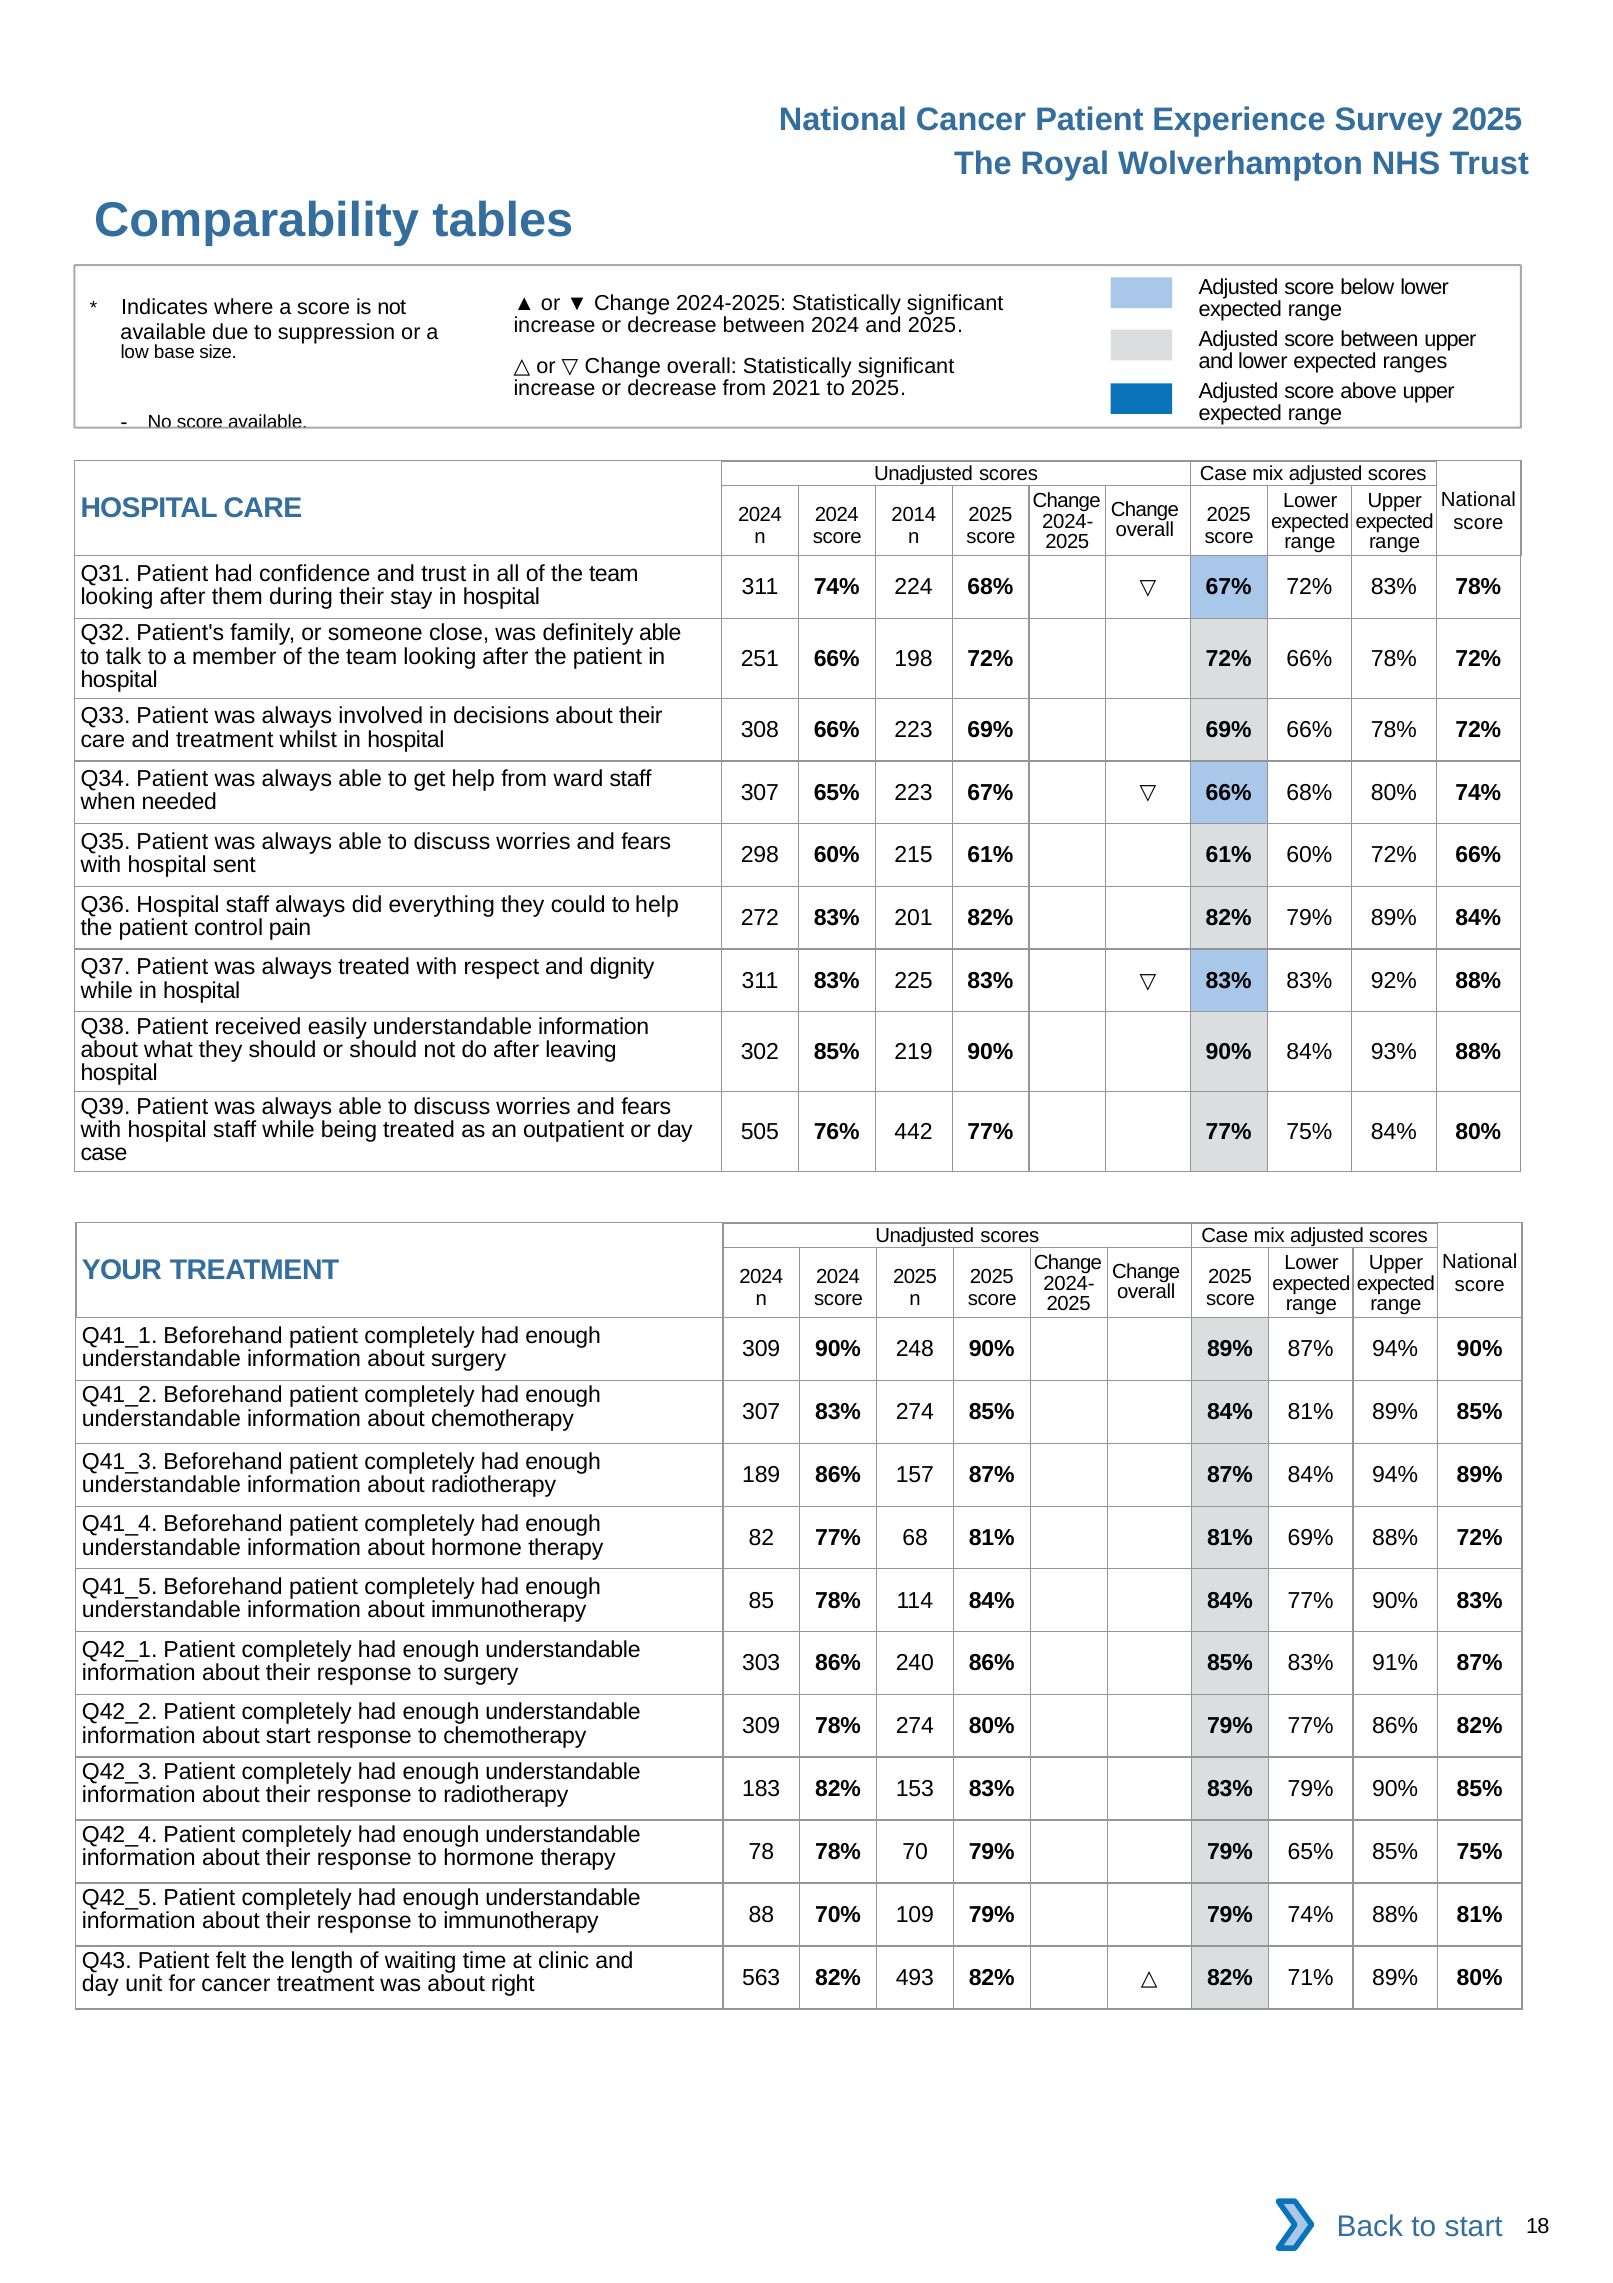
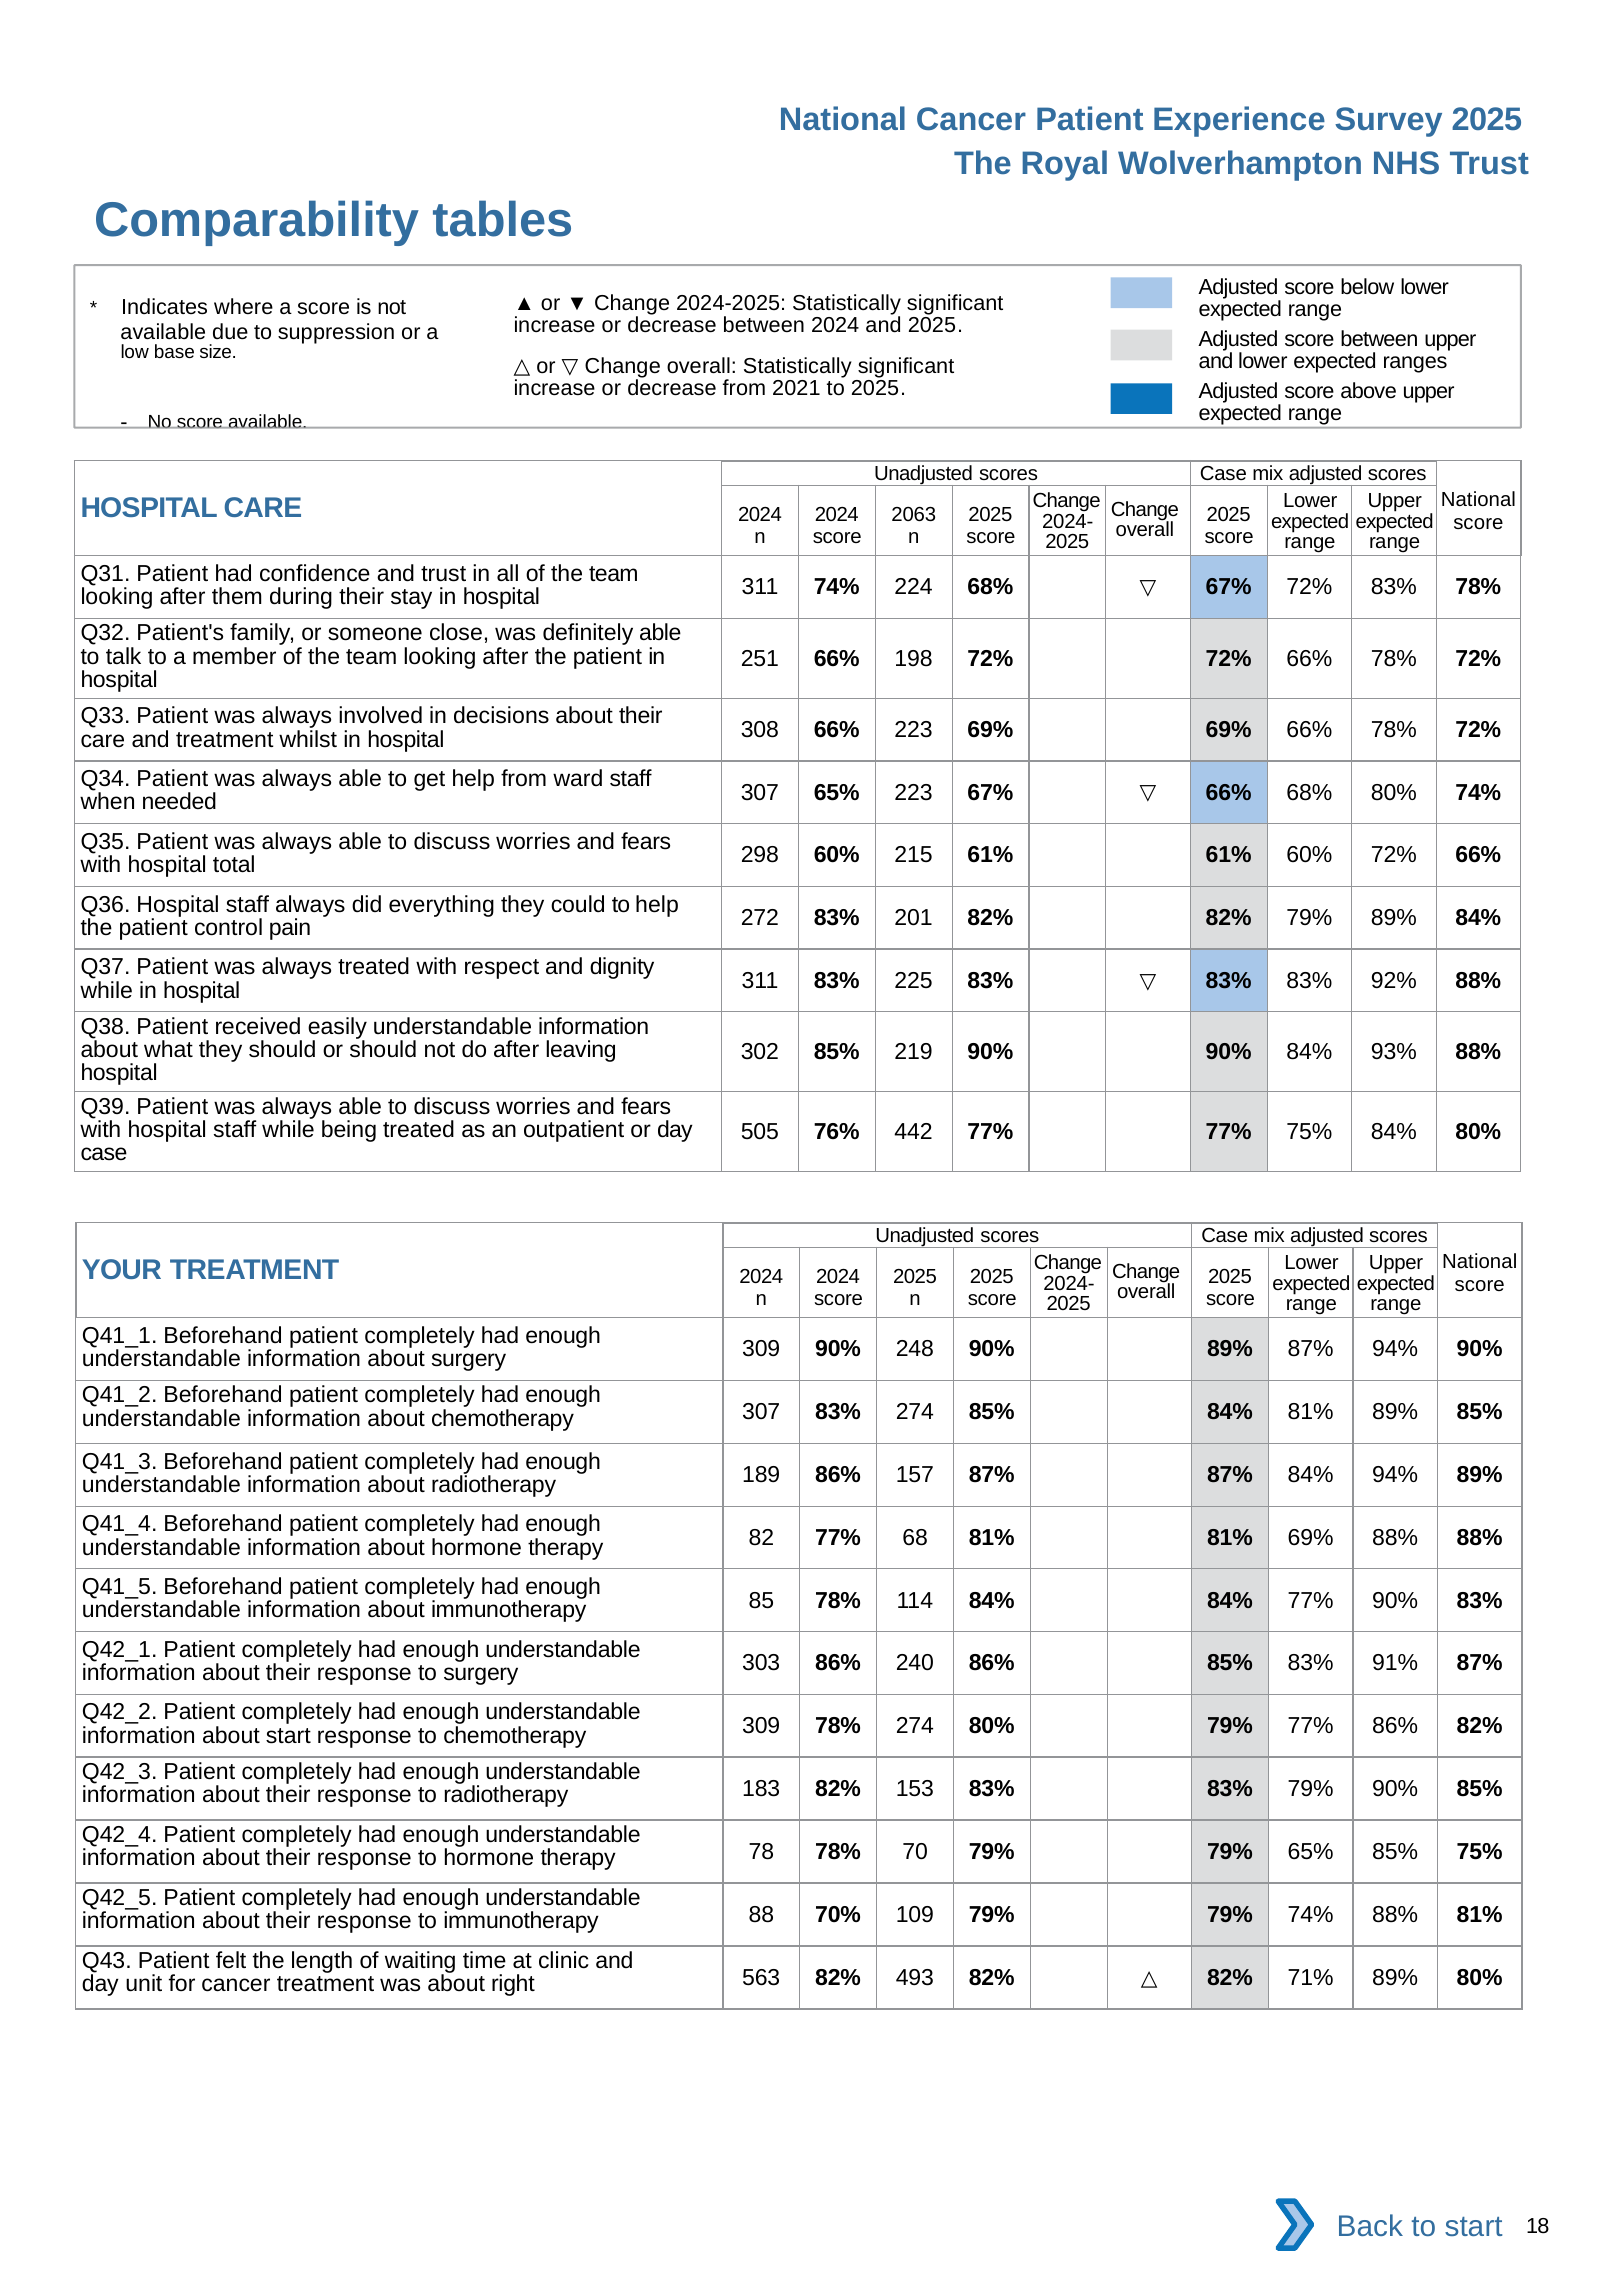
2014: 2014 -> 2063 (914, 514)
sent: sent -> total (234, 865)
88% 72%: 72% -> 88% (1480, 1538)
